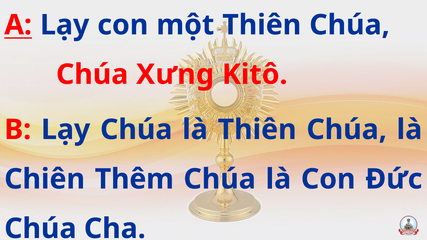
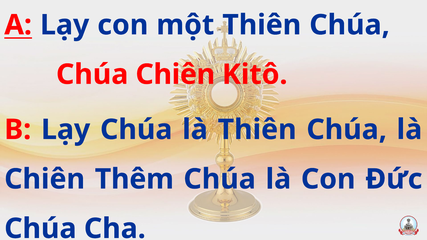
Chúa Xưng: Xưng -> Chiên (175, 75)
